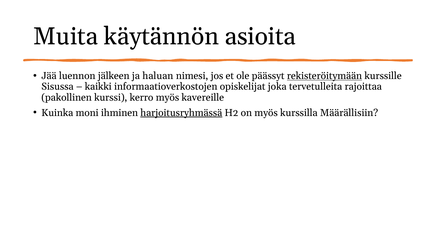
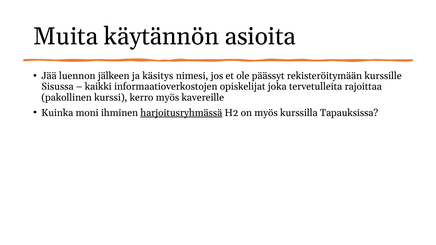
haluan: haluan -> käsitys (158, 76)
rekisteröitymään underline: present -> none (324, 76)
Määrällisiin: Määrällisiin -> Tapauksissa (349, 113)
